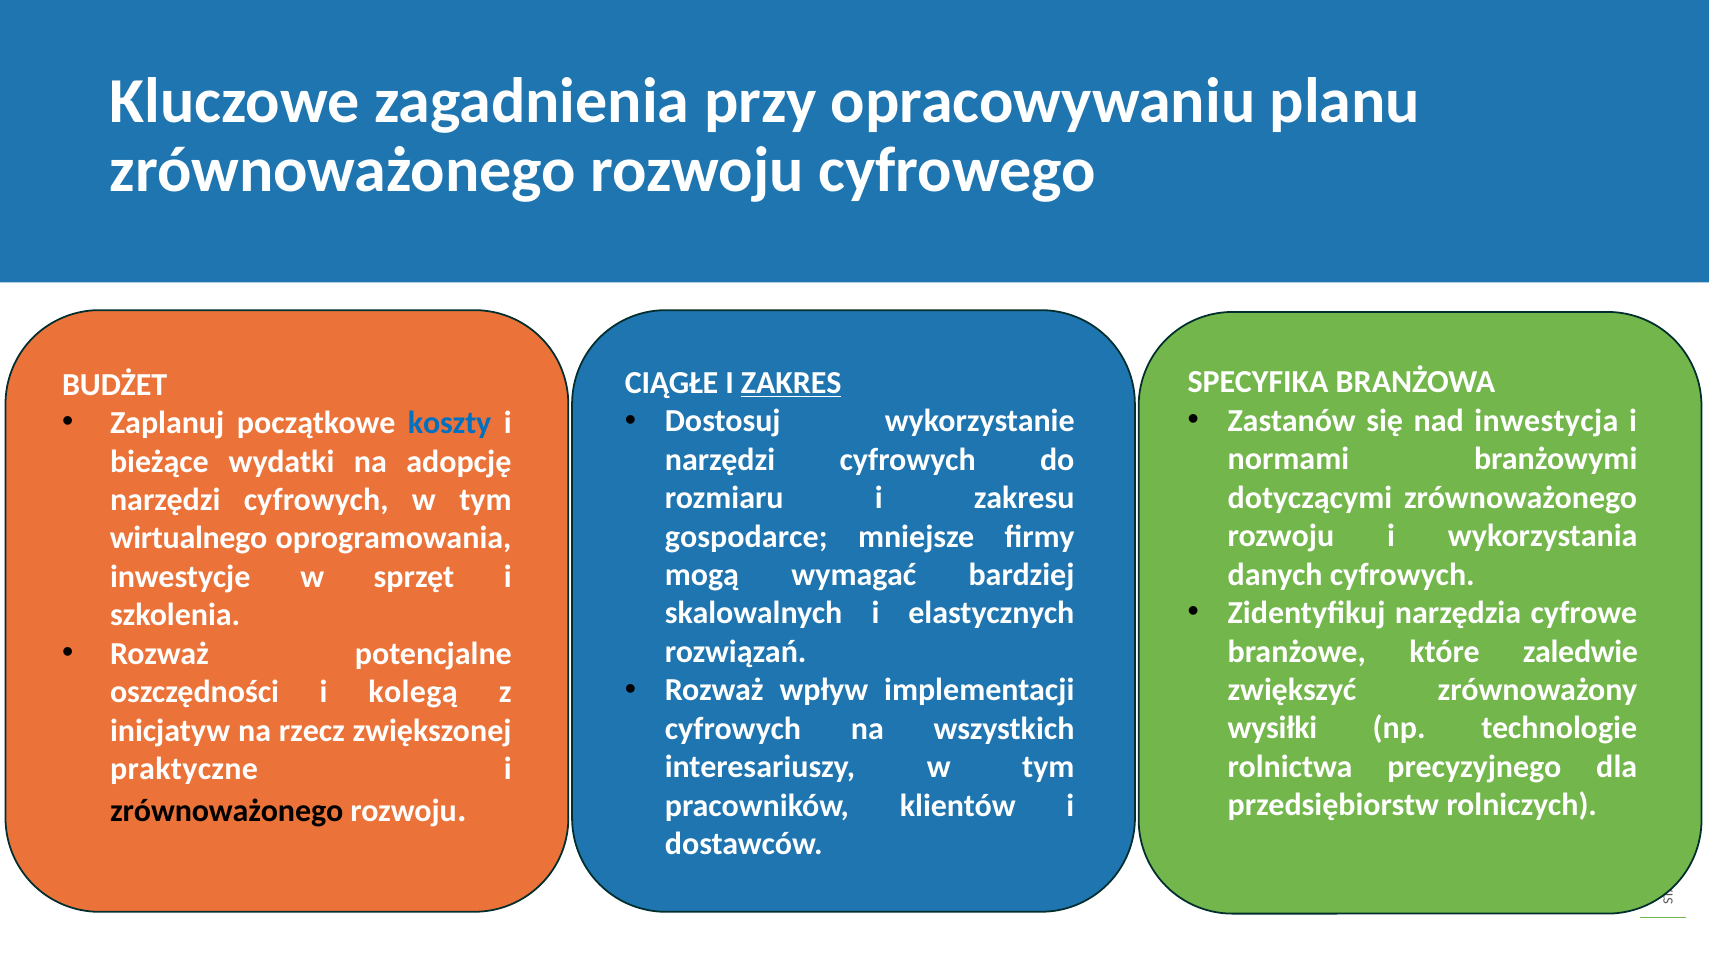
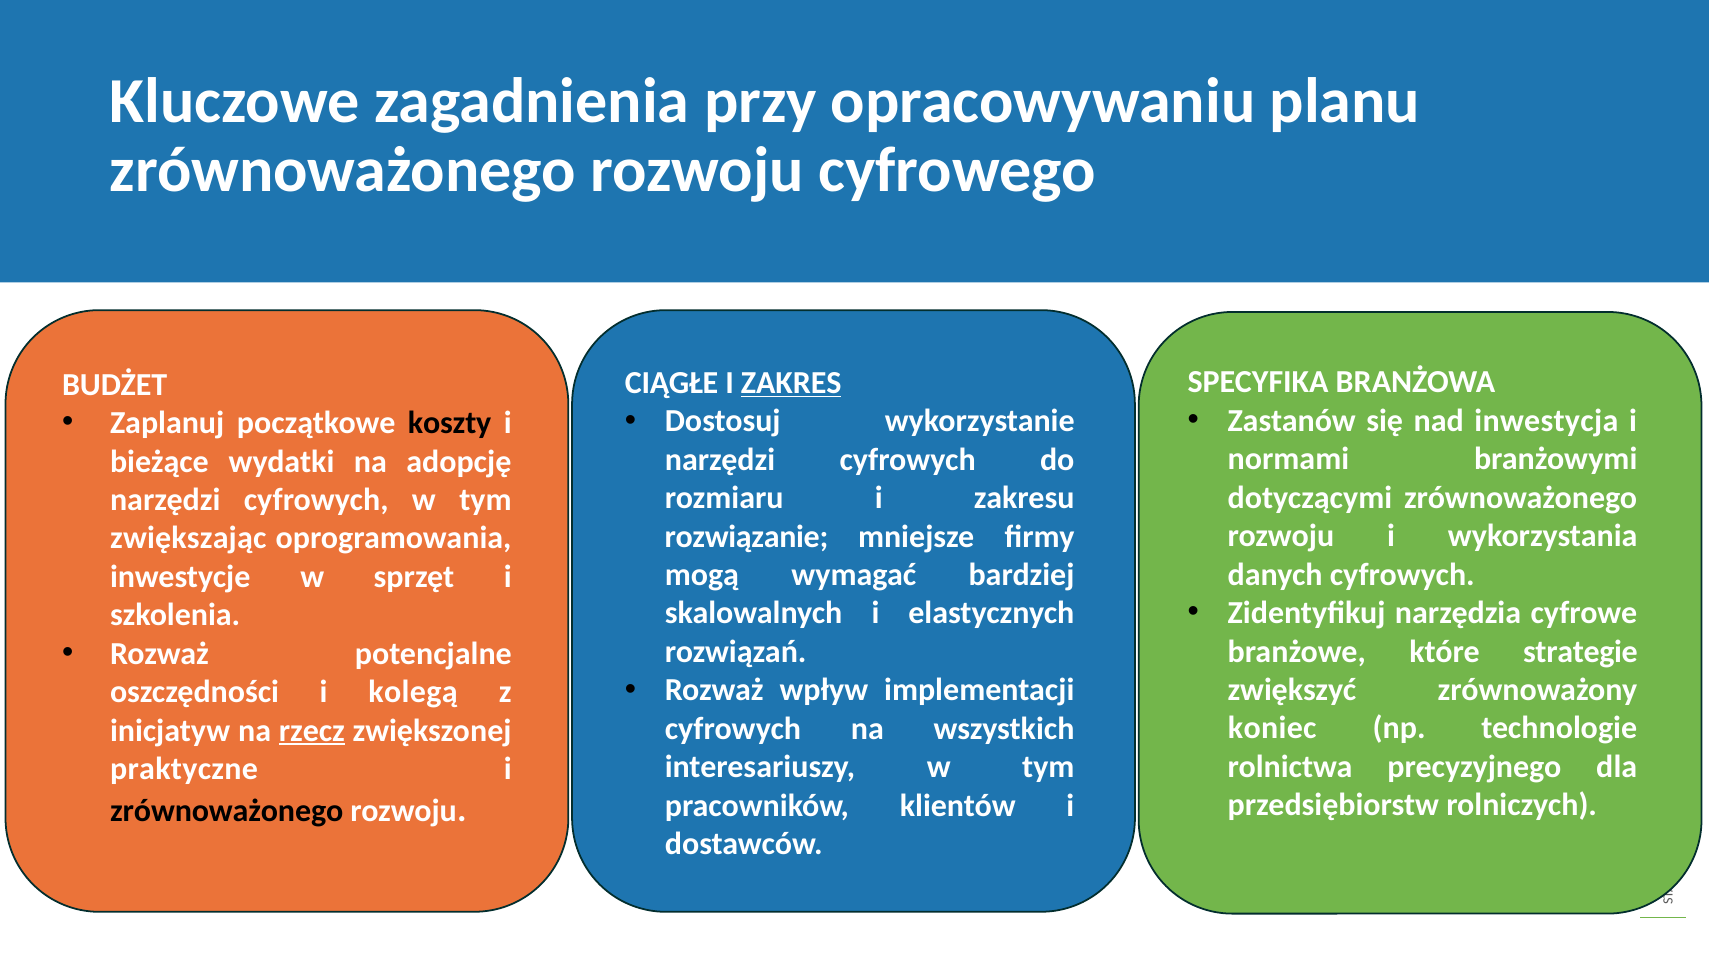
koszty colour: blue -> black (450, 423)
gospodarce: gospodarce -> rozwiązanie (746, 537)
wirtualnego: wirtualnego -> zwiększając (188, 539)
zaledwie: zaledwie -> strategie (1580, 652)
wysiłki: wysiłki -> koniec (1272, 729)
rzecz underline: none -> present (312, 731)
